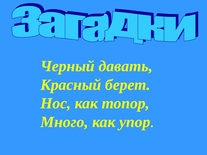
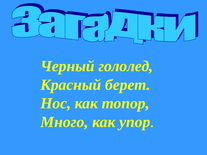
давать: давать -> гололед (126, 66)
